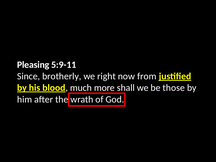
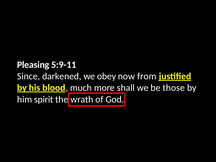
brotherly: brotherly -> darkened (62, 76)
right: right -> obey (107, 76)
after: after -> spirit (44, 99)
